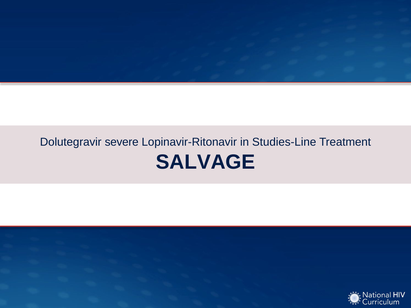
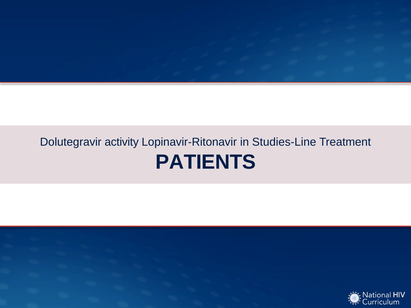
severe: severe -> activity (122, 142)
SALVAGE: SALVAGE -> PATIENTS (206, 162)
